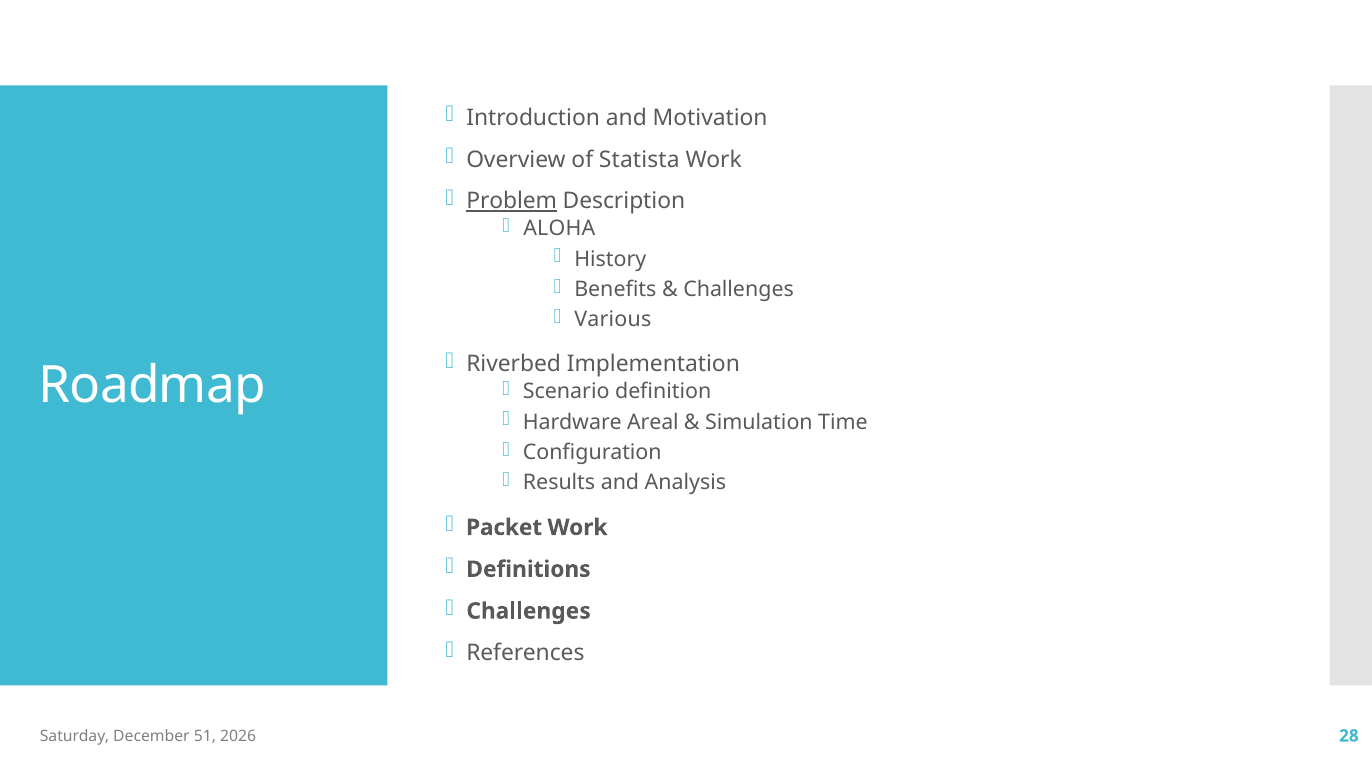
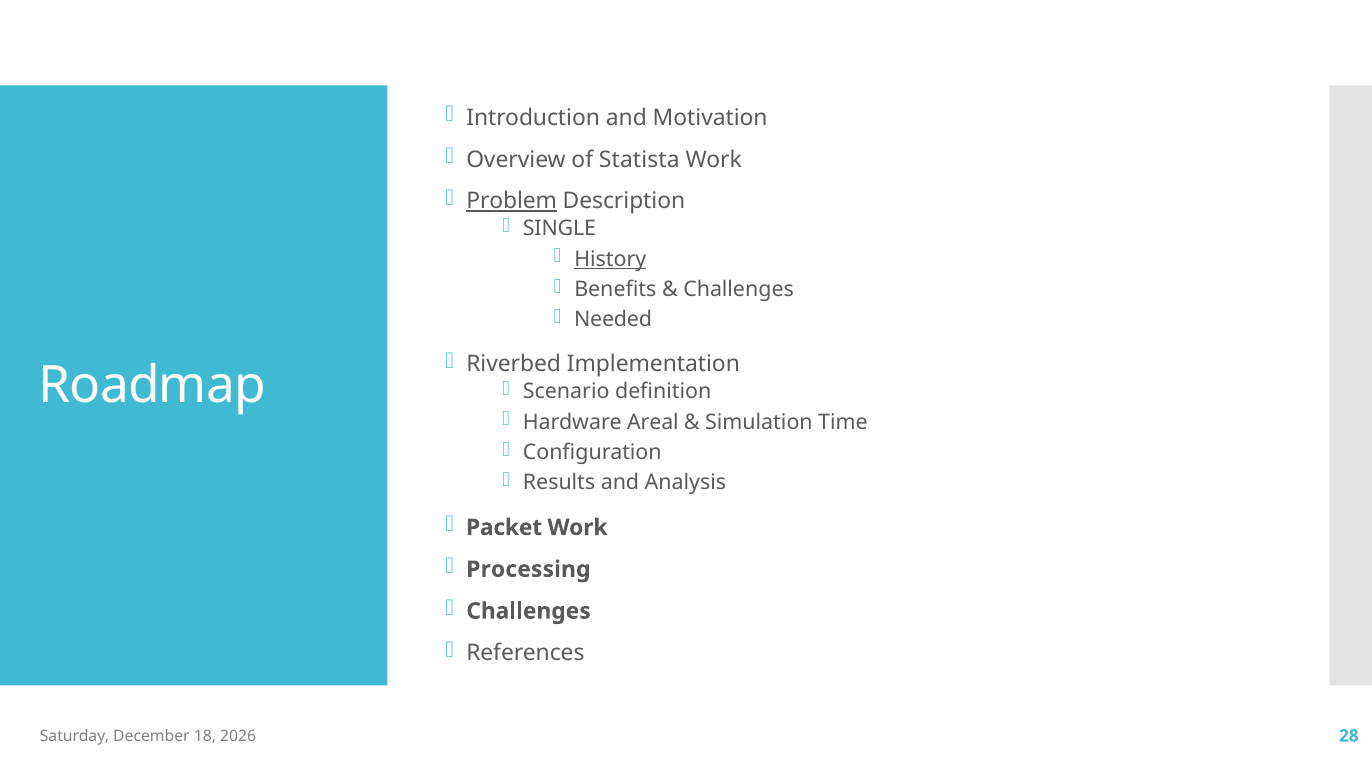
ALOHA: ALOHA -> SINGLE (560, 229)
History underline: none -> present (610, 259)
Various: Various -> Needed (613, 320)
Definitions: Definitions -> Processing (528, 569)
51: 51 -> 18 (205, 736)
